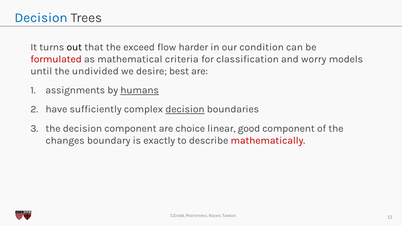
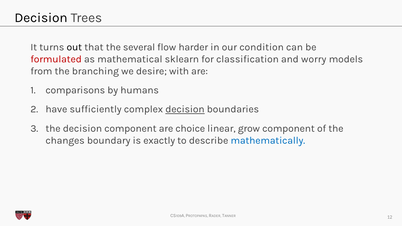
Decision colour: blue -> black (41, 18)
exceed: exceed -> several (139, 47)
criteria: criteria -> sklearn (182, 59)
until: until -> from (41, 71)
undivided: undivided -> branching (95, 71)
best: best -> with (179, 71)
assignments: assignments -> comparisons (75, 90)
humans underline: present -> none (140, 90)
good: good -> grow (249, 128)
mathematically colour: red -> blue (268, 140)
